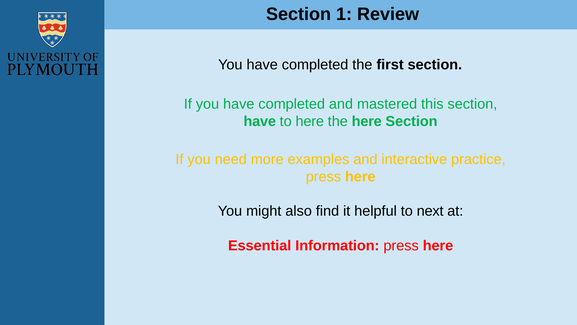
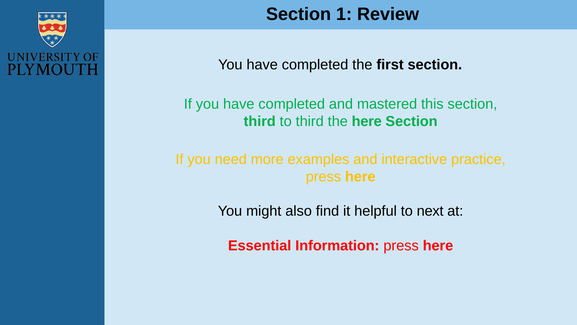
have: have -> third (260, 121)
to here: here -> third (310, 121)
